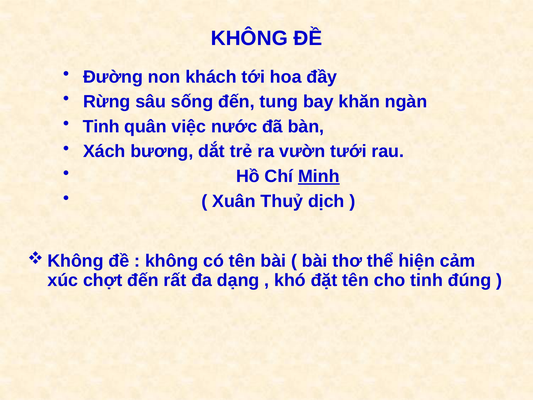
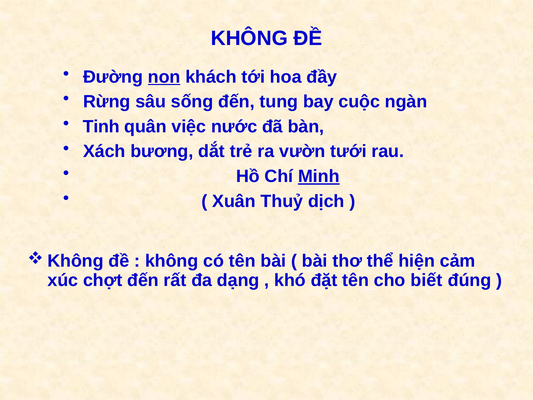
non underline: none -> present (164, 77)
khăn: khăn -> cuộc (359, 102)
cho tinh: tinh -> biết (426, 280)
